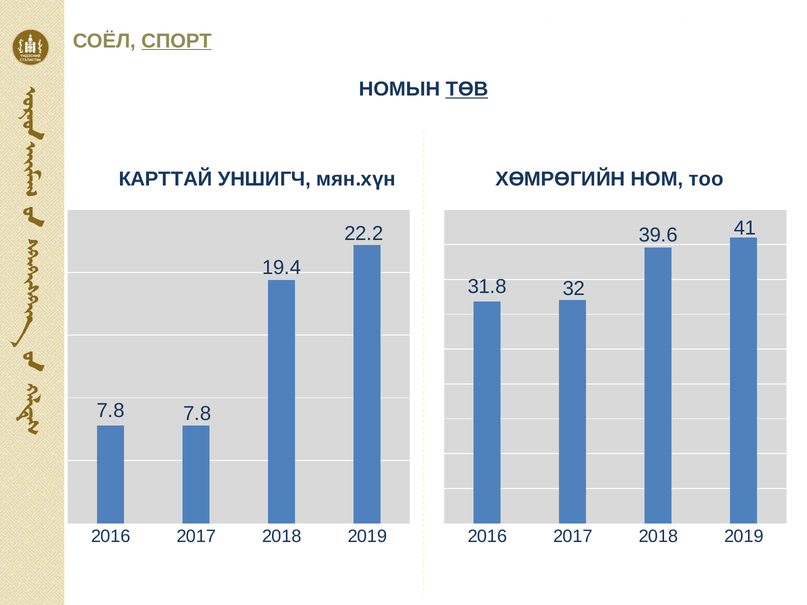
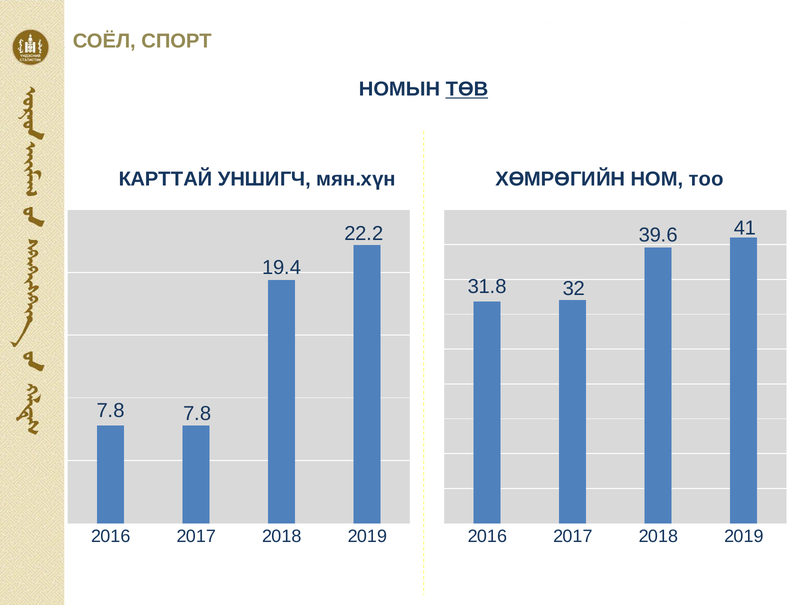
СПОРТ underline: present -> none (177, 41)
